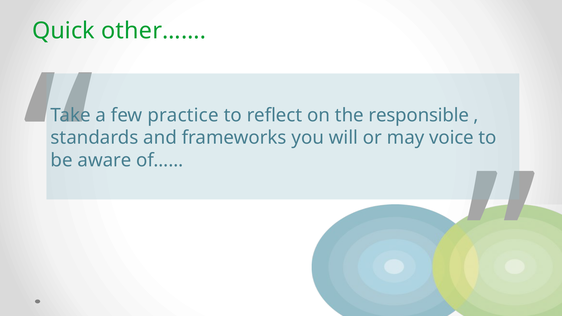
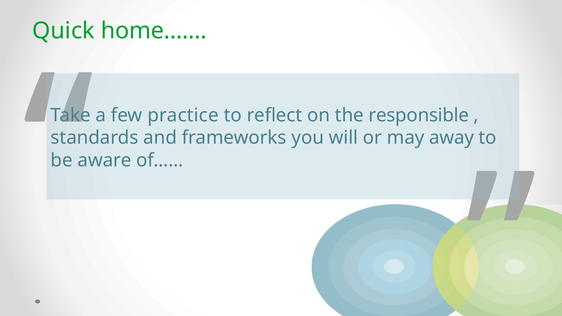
other……: other…… -> home…… (154, 31)
voice: voice -> away (452, 138)
